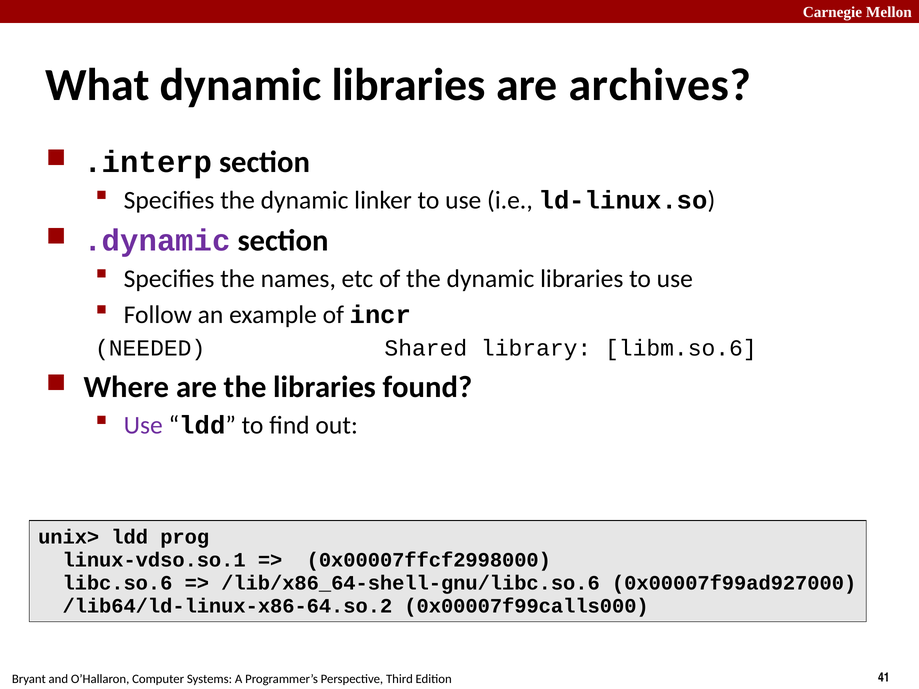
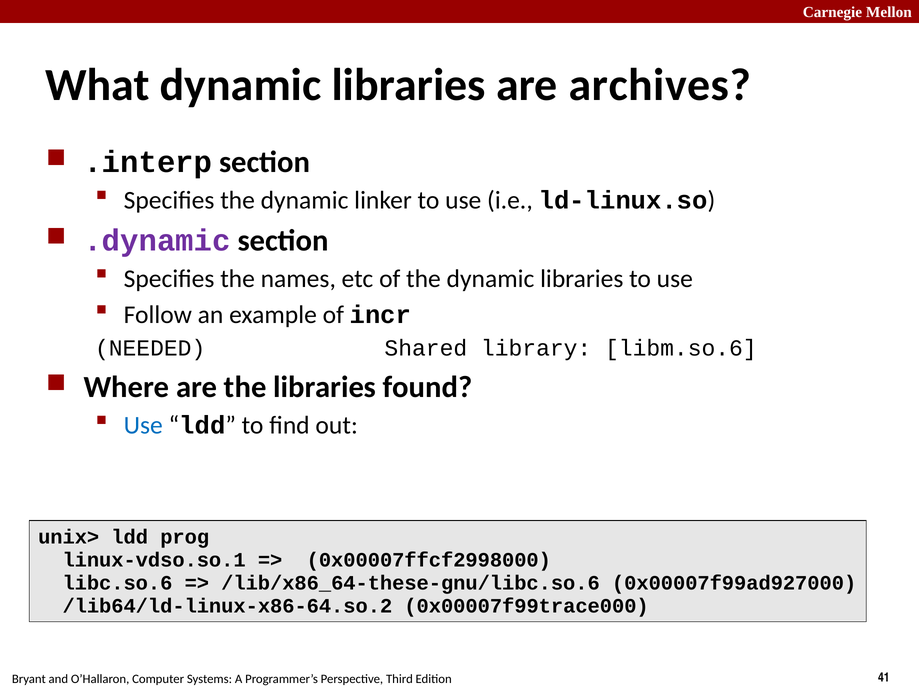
Use colour: purple -> blue (143, 426)
/lib/x86_64-shell-gnu/libc.so.6: /lib/x86_64-shell-gnu/libc.so.6 -> /lib/x86_64-these-gnu/libc.so.6 (411, 583)
0x00007f99calls000: 0x00007f99calls000 -> 0x00007f99trace000 (527, 606)
